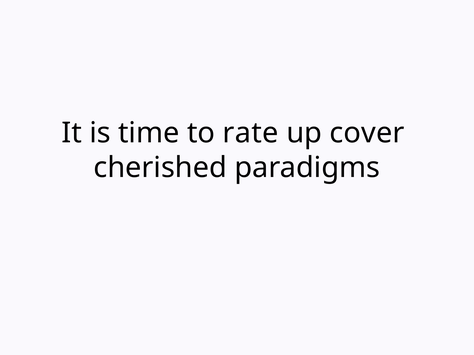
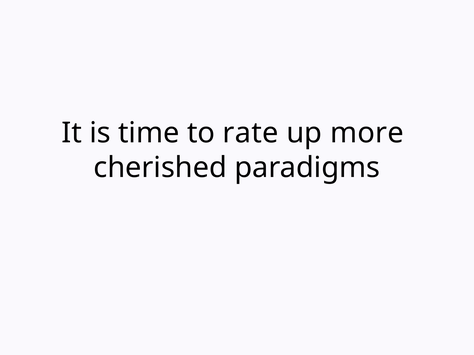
cover: cover -> more (367, 133)
